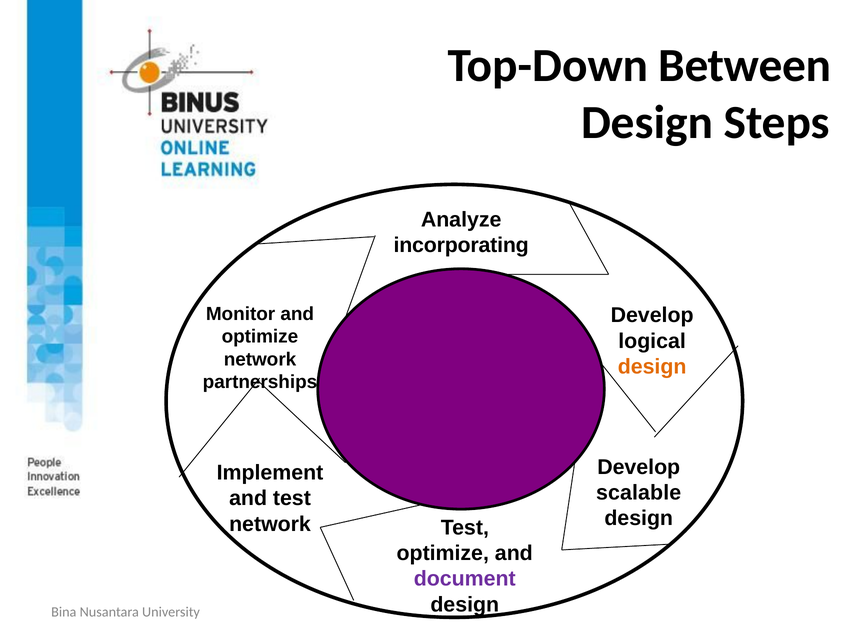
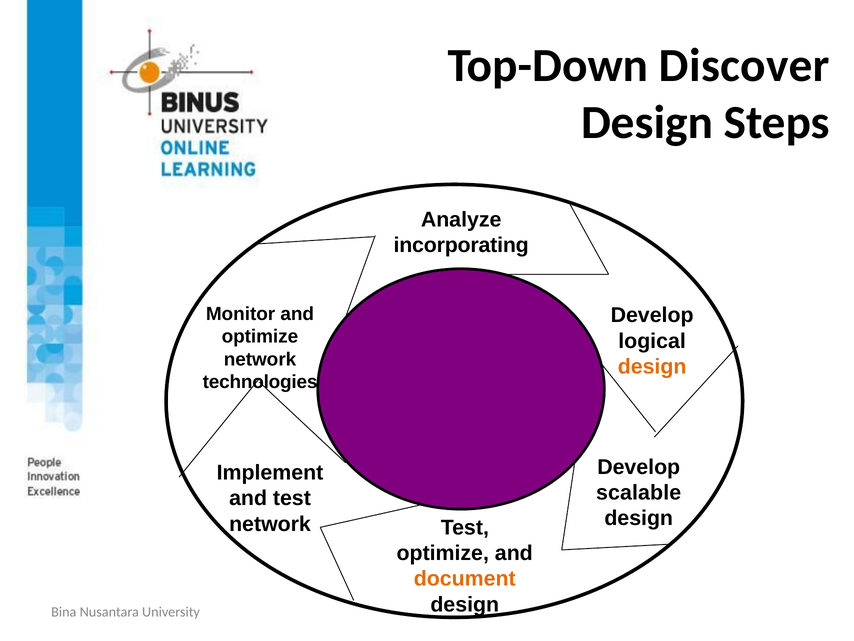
Between: Between -> Discover (744, 66)
partnerships: partnerships -> technologies (260, 382)
document colour: purple -> orange (465, 578)
